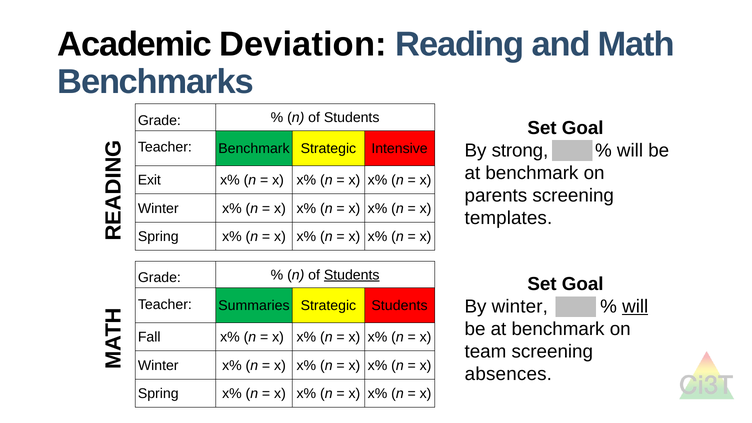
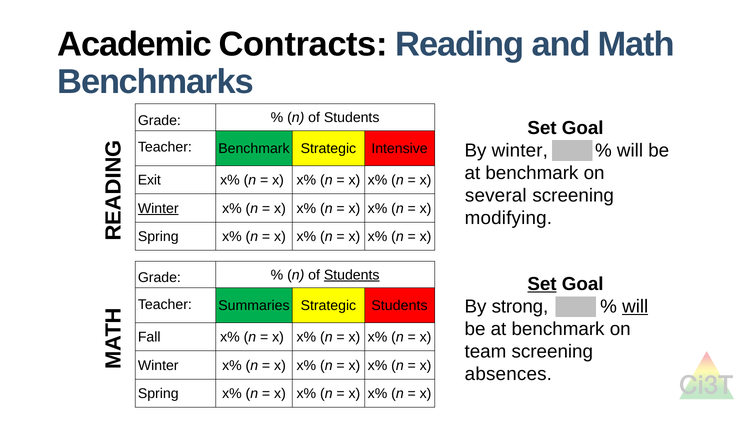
Deviation: Deviation -> Contracts (303, 45)
By strong: strong -> winter (520, 151)
parents: parents -> several (496, 196)
Winter underline: none -> present (158, 208)
templates: templates -> modifying (508, 218)
Set underline: none -> present (542, 284)
By winter: winter -> strong (520, 306)
